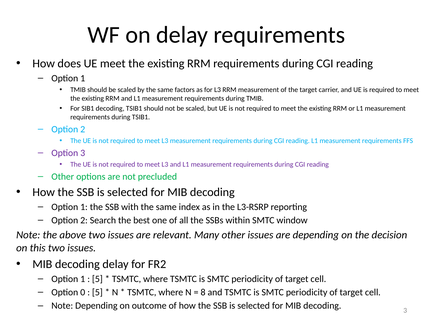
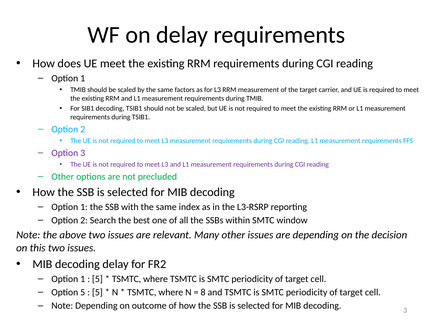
Option 0: 0 -> 5 (83, 292)
